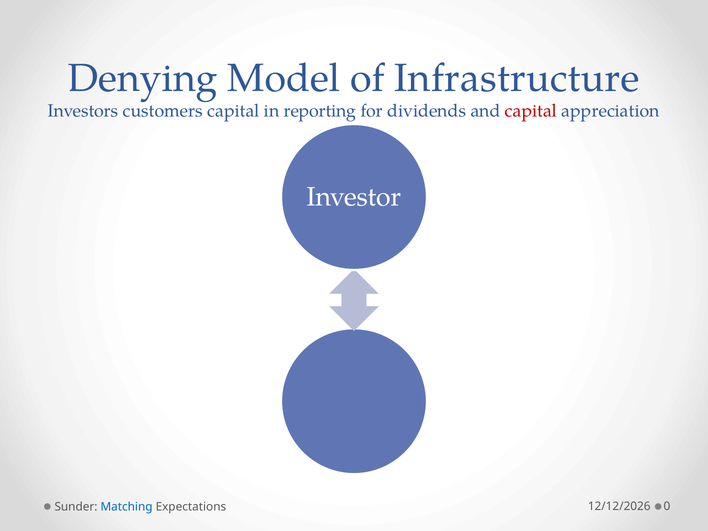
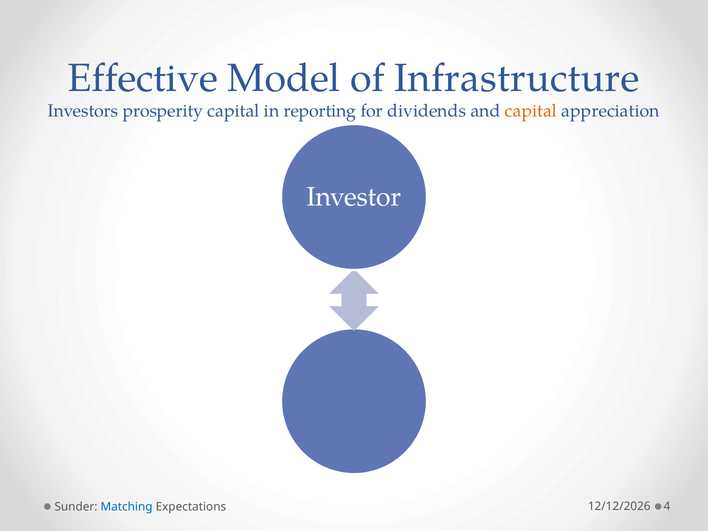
Denying: Denying -> Effective (143, 78)
customers: customers -> prosperity (163, 111)
capital colour: red -> orange (531, 111)
0: 0 -> 4 (667, 506)
